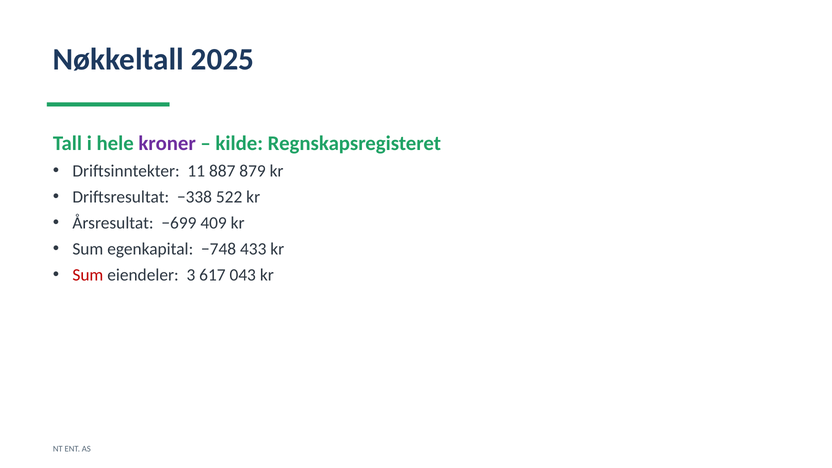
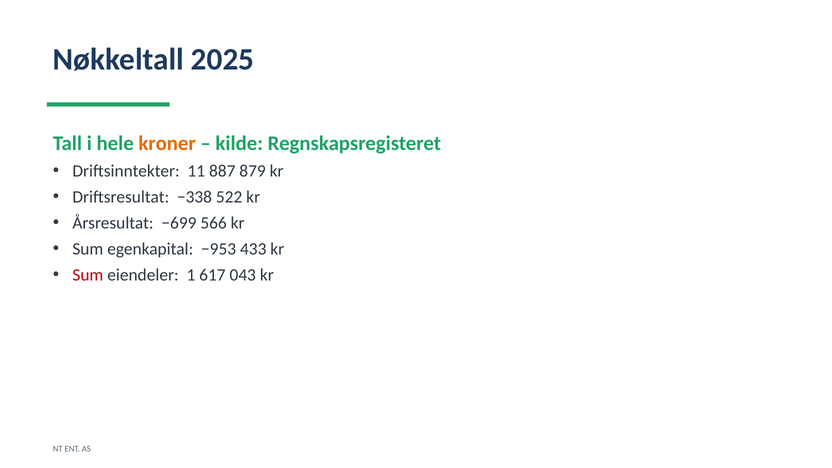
kroner colour: purple -> orange (167, 143)
409: 409 -> 566 (214, 223)
−748: −748 -> −953 (219, 249)
3: 3 -> 1 (191, 275)
